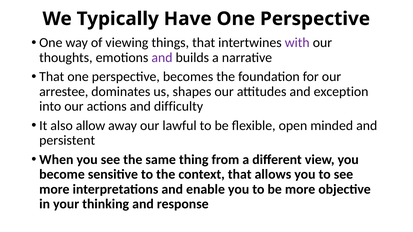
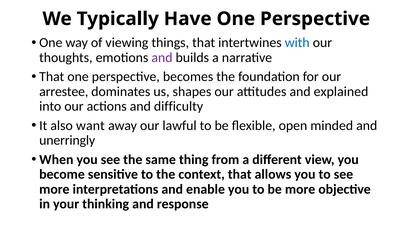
with colour: purple -> blue (297, 43)
exception: exception -> explained (341, 92)
allow: allow -> want (90, 126)
persistent: persistent -> unerringly (67, 141)
